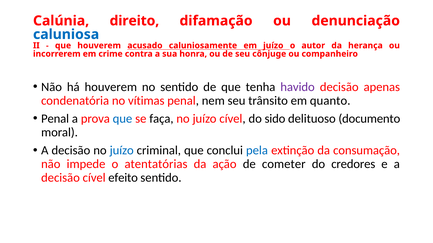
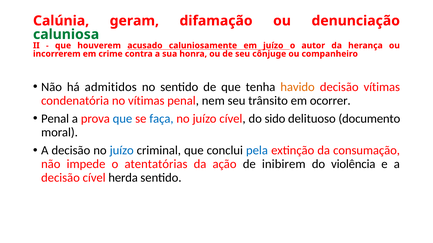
direito: direito -> geram (134, 21)
caluniosa colour: blue -> green (66, 34)
há houverem: houverem -> admitidos (111, 87)
havido colour: purple -> orange (298, 87)
decisão apenas: apenas -> vítimas (382, 87)
quanto: quanto -> ocorrer (330, 101)
faça colour: black -> blue (161, 119)
cometer: cometer -> inibirem (284, 164)
credores: credores -> violência (353, 164)
efeito: efeito -> herda (123, 178)
